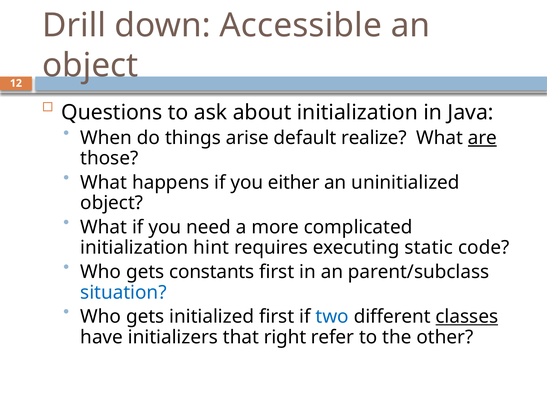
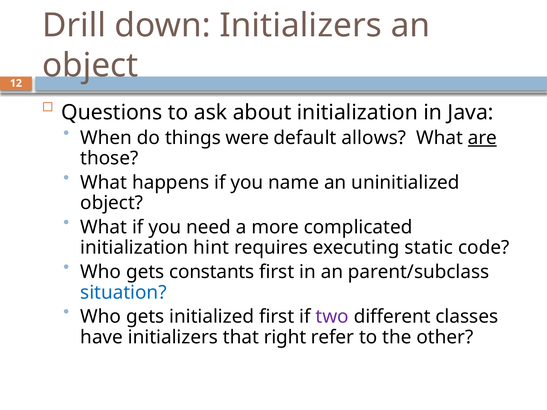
down Accessible: Accessible -> Initializers (301, 26)
arise: arise -> were (247, 138)
realize: realize -> allows (374, 138)
either: either -> name (294, 183)
two colour: blue -> purple (332, 317)
classes underline: present -> none (467, 317)
